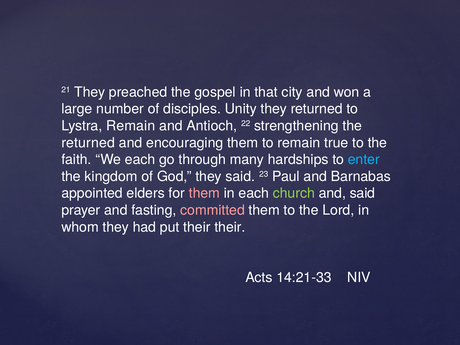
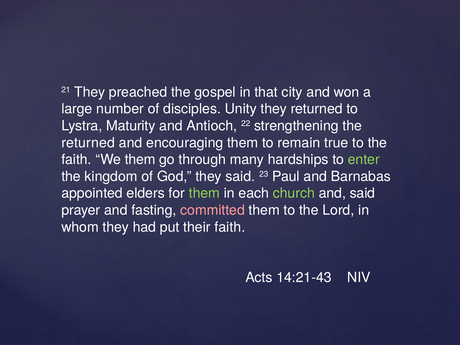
Lystra Remain: Remain -> Maturity (131, 126)
We each: each -> them (140, 160)
enter colour: light blue -> light green (364, 160)
them colour: pink -> light green (204, 193)
their their: their -> faith (230, 227)
14:21-33: 14:21-33 -> 14:21-43 (304, 278)
